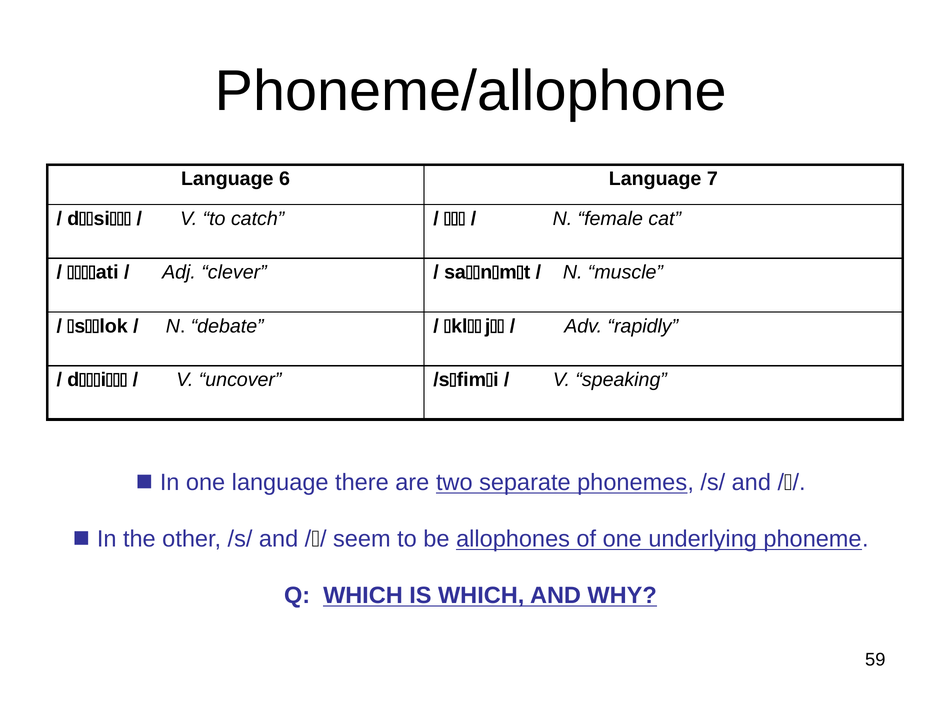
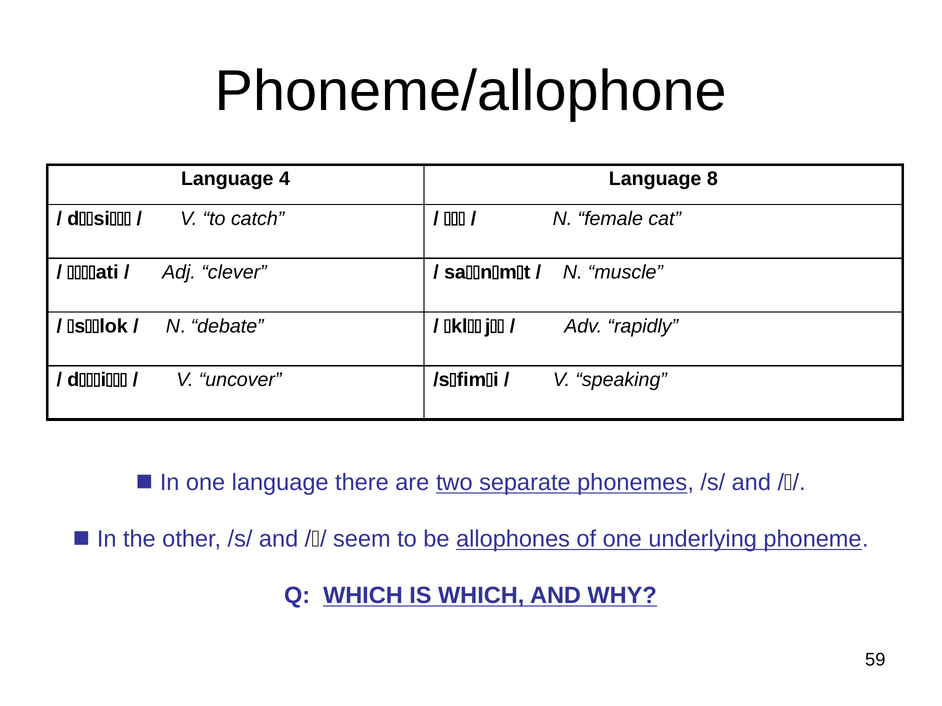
6: 6 -> 4 (285, 179)
7: 7 -> 8 (712, 179)
